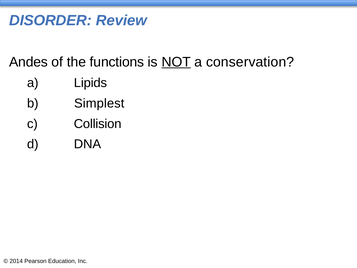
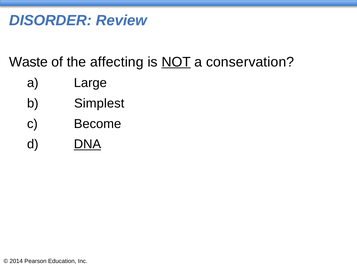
Andes: Andes -> Waste (28, 62)
functions: functions -> affecting (117, 62)
Lipids: Lipids -> Large (90, 83)
Collision: Collision -> Become (98, 124)
DNA underline: none -> present (87, 144)
